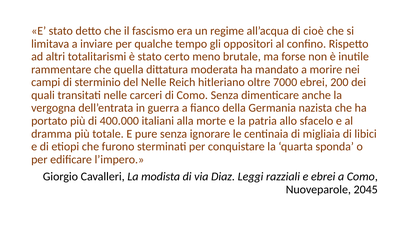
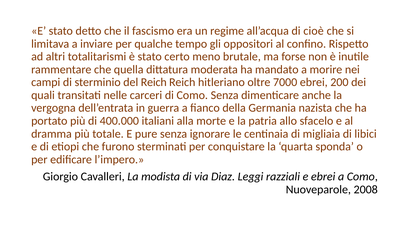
del Nelle: Nelle -> Reich (154, 82)
2045: 2045 -> 2008 (366, 189)
